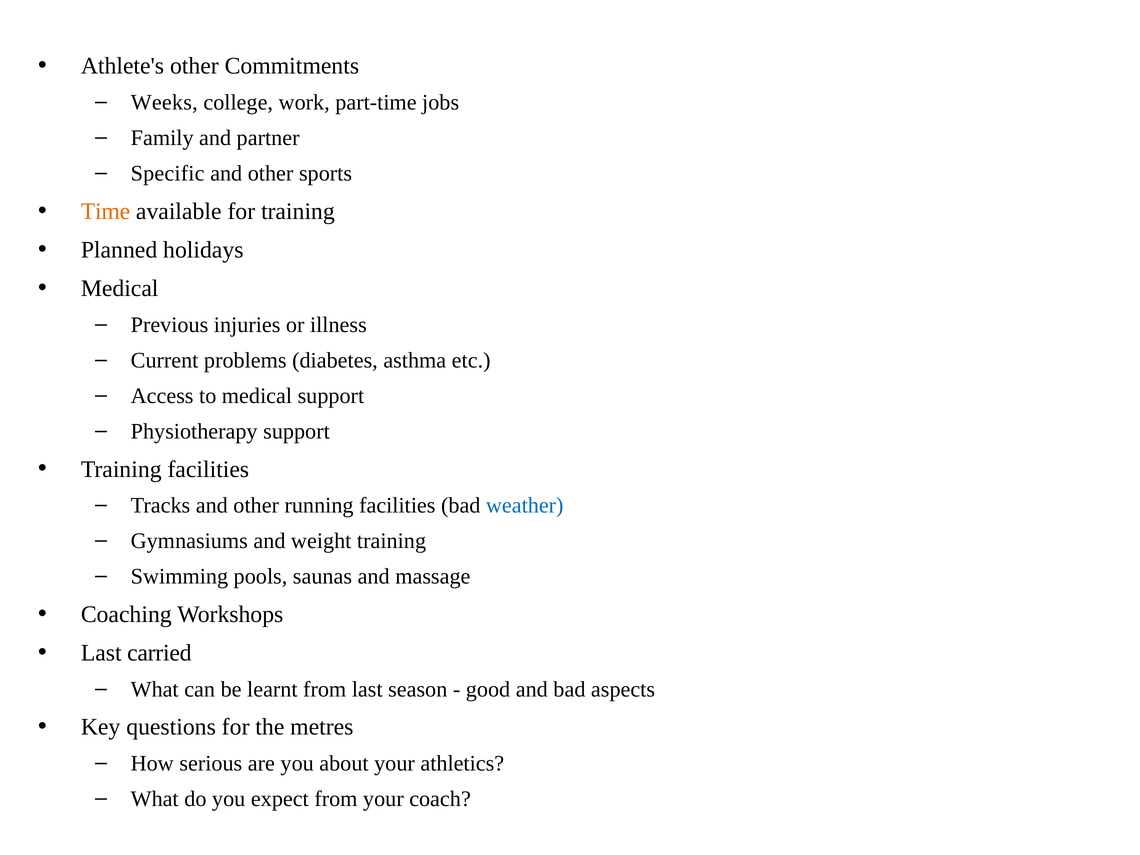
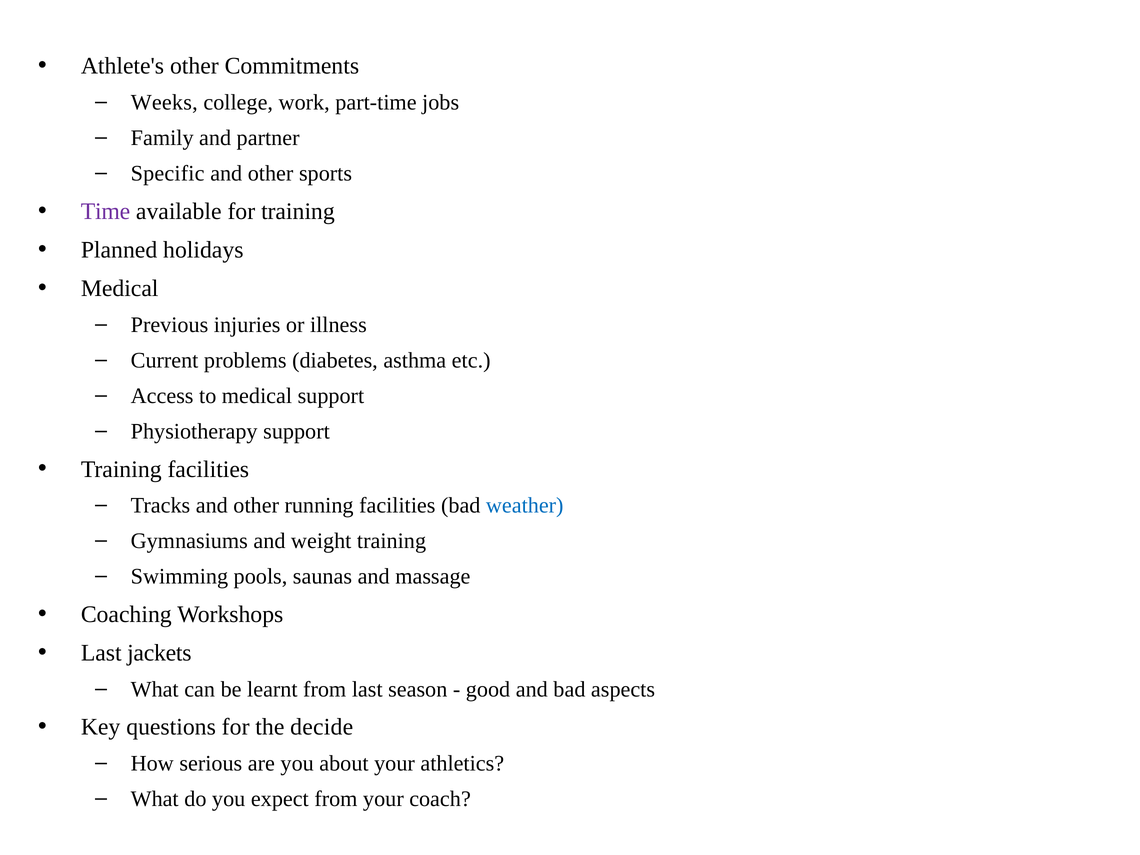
Time colour: orange -> purple (106, 211)
carried: carried -> jackets (159, 653)
metres: metres -> decide (322, 727)
